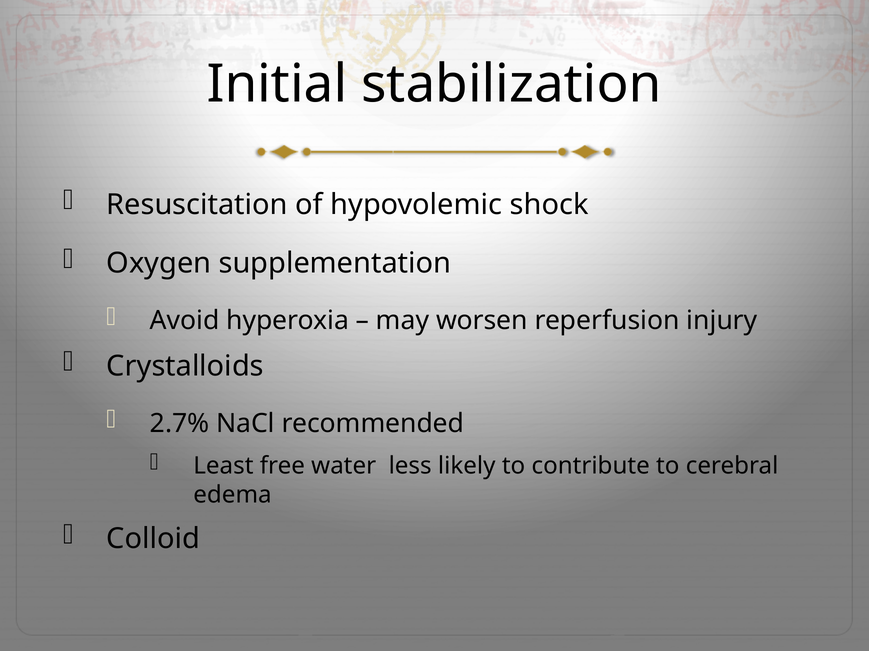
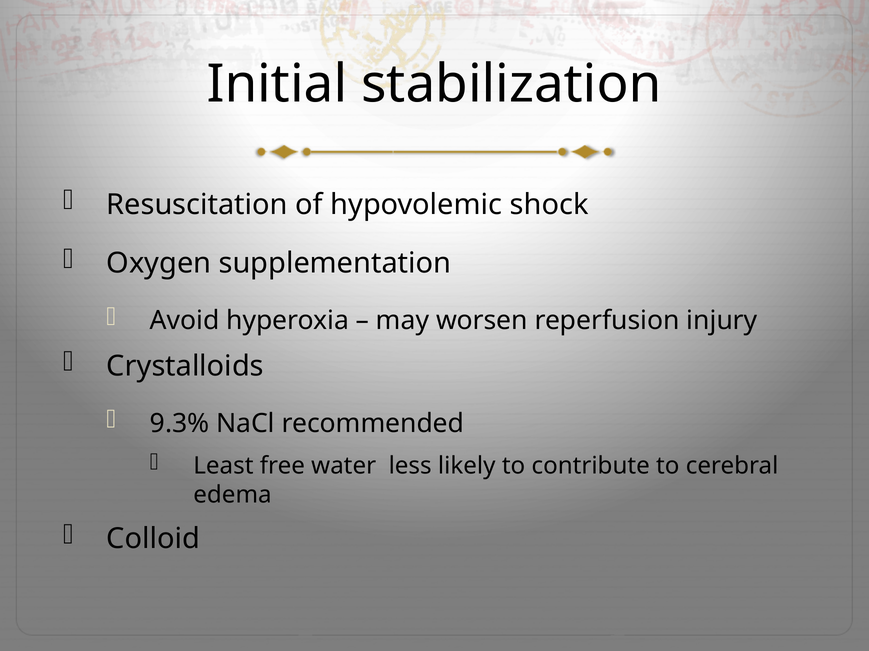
2.7%: 2.7% -> 9.3% (180, 424)
